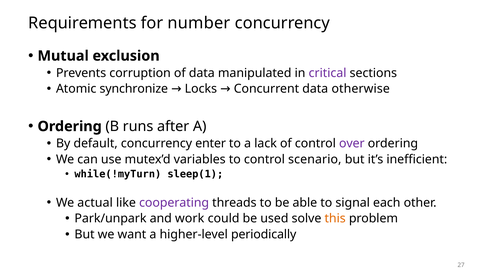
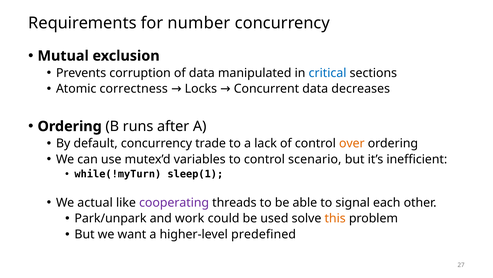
critical colour: purple -> blue (328, 73)
synchronize: synchronize -> correctness (134, 89)
otherwise: otherwise -> decreases (361, 89)
enter: enter -> trade (211, 143)
over colour: purple -> orange (352, 143)
periodically: periodically -> predefined (264, 234)
